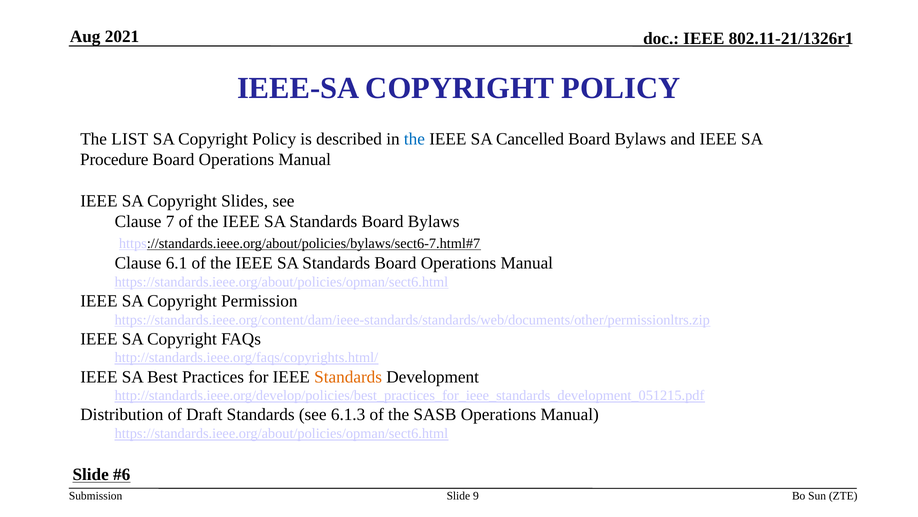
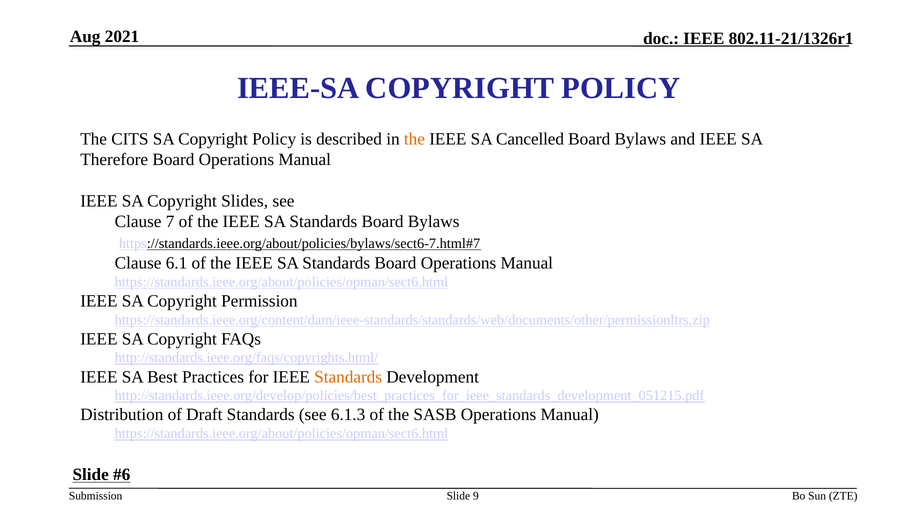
LIST: LIST -> CITS (130, 139)
the colour: blue -> orange (414, 139)
Procedure: Procedure -> Therefore (114, 160)
